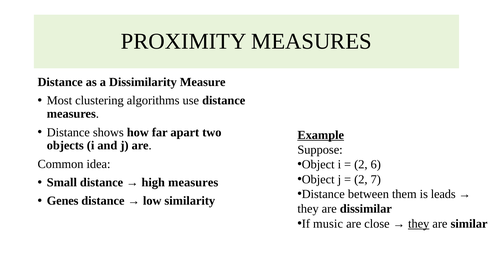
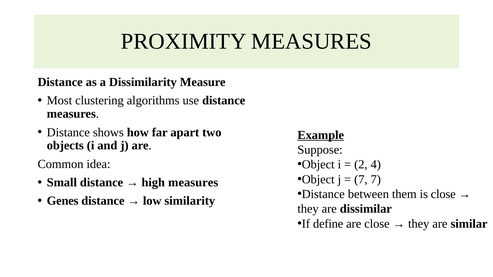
6: 6 -> 4 (376, 165)
2: 2 -> 7 (361, 180)
is leads: leads -> close (443, 194)
music: music -> define (328, 224)
they underline: present -> none (419, 224)
